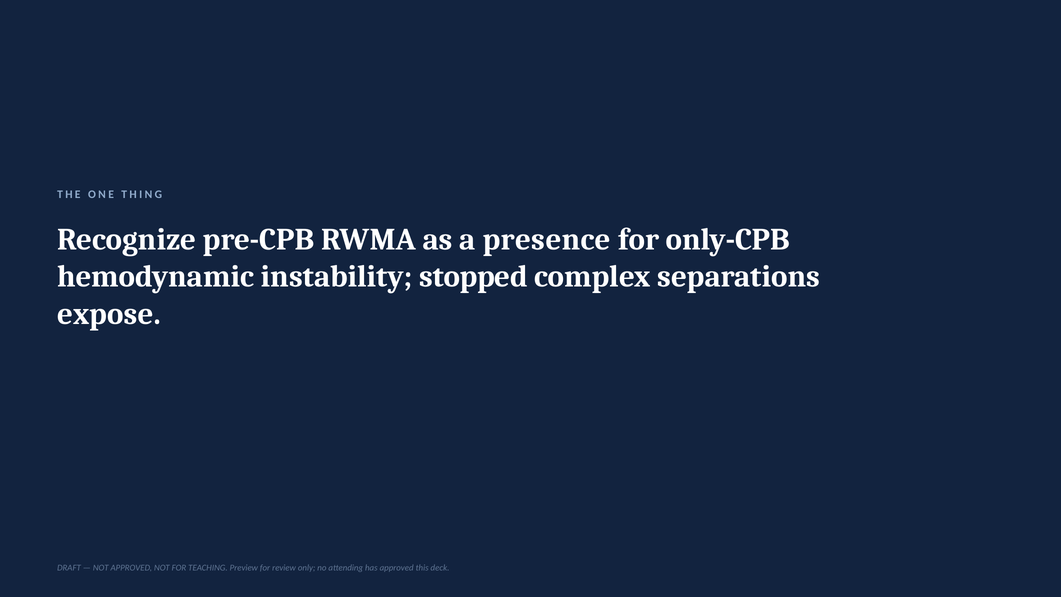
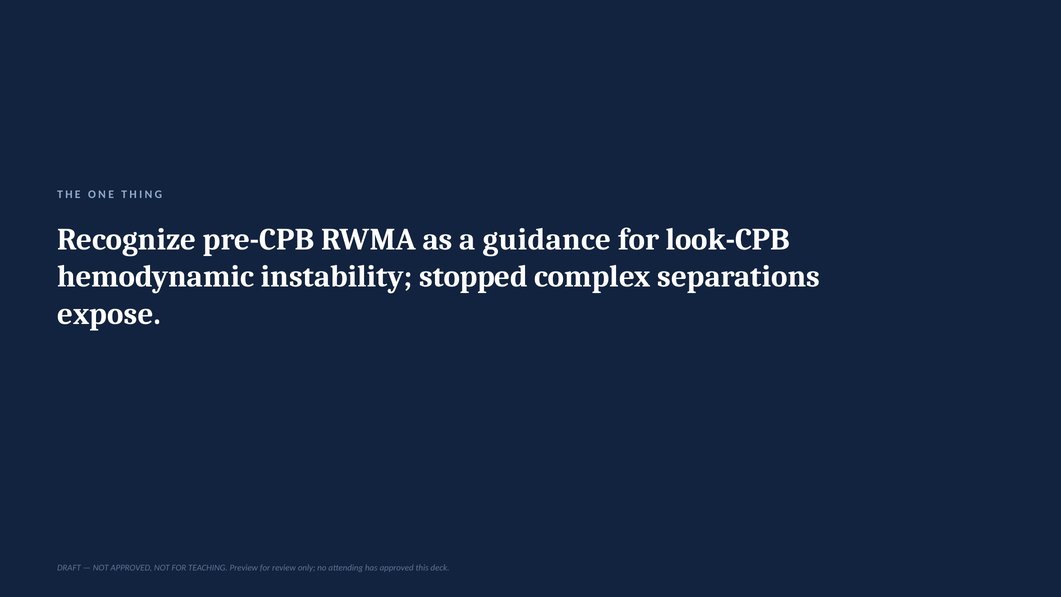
presence: presence -> guidance (547, 239)
only-CPB: only-CPB -> look-CPB (728, 239)
